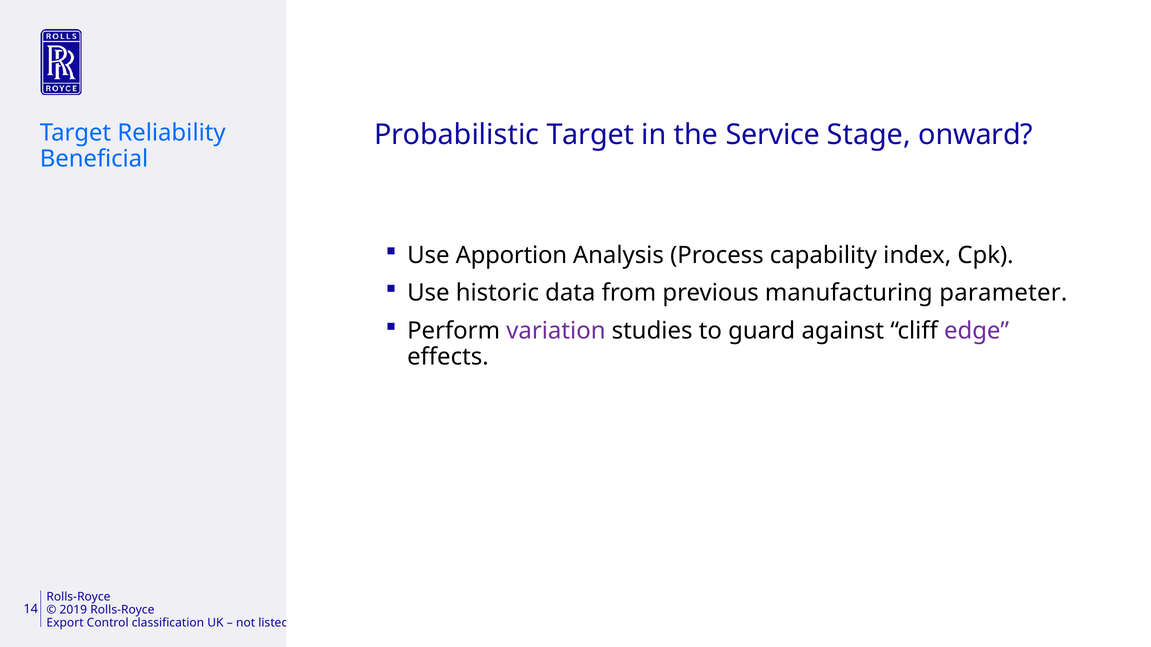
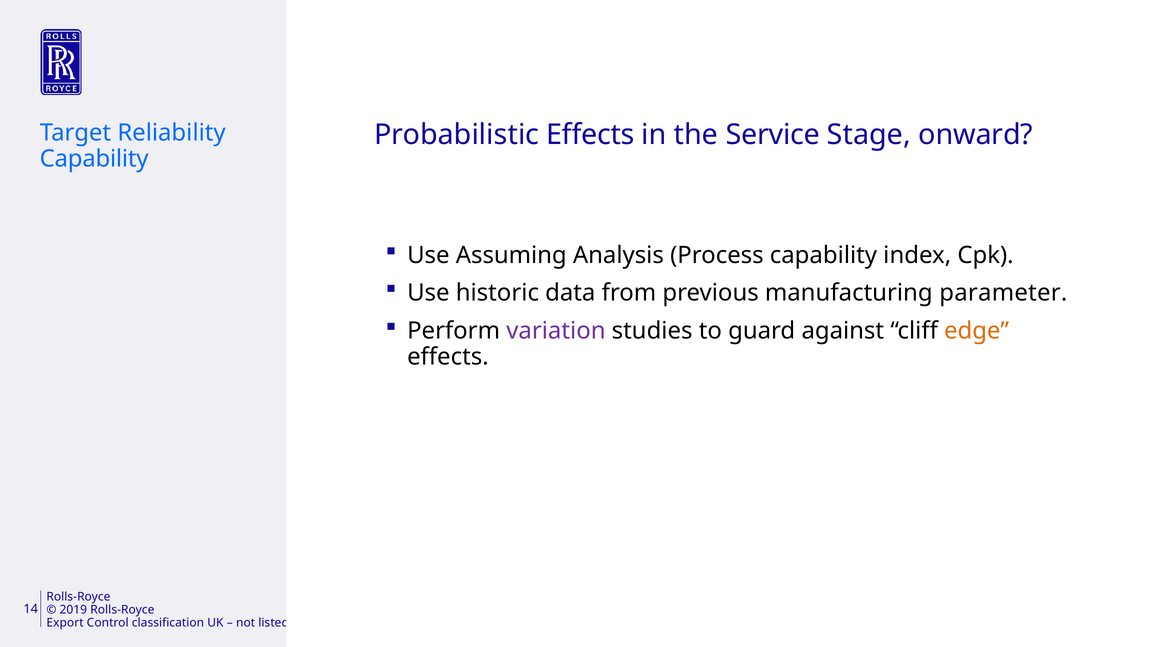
Probabilistic Target: Target -> Effects (590, 135)
Beneficial: Beneficial -> Capability (94, 159)
Apportion: Apportion -> Assuming (511, 255)
edge colour: purple -> orange (977, 331)
